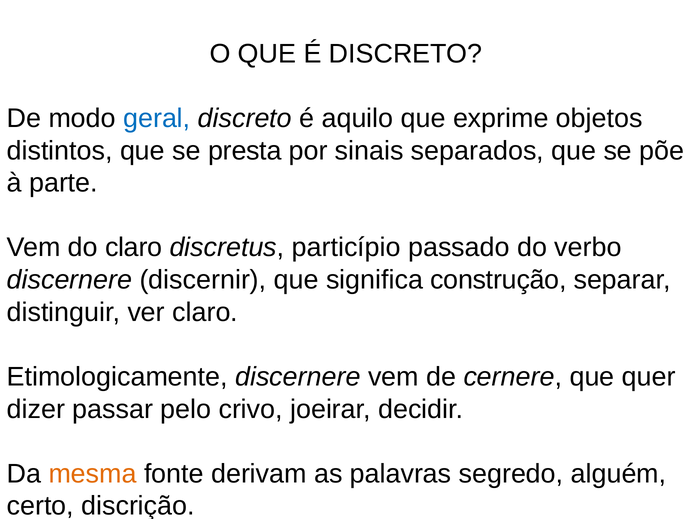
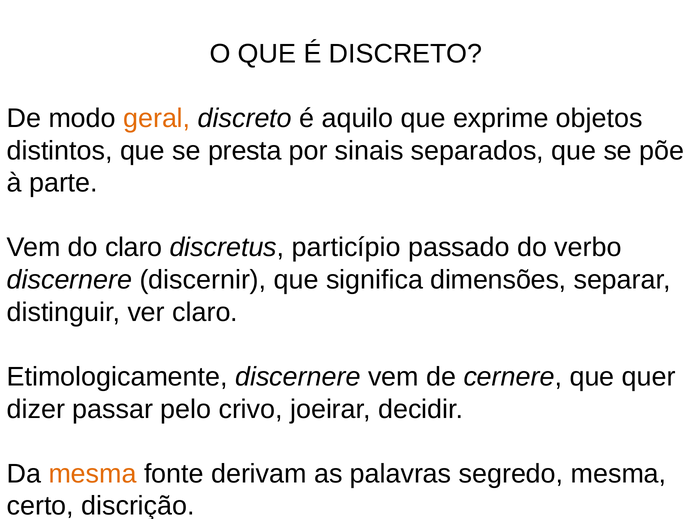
geral colour: blue -> orange (157, 118)
construção: construção -> dimensões (498, 280)
segredo alguém: alguém -> mesma (619, 474)
